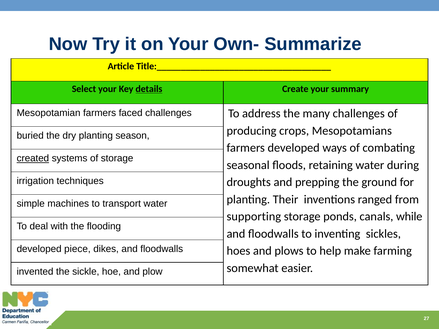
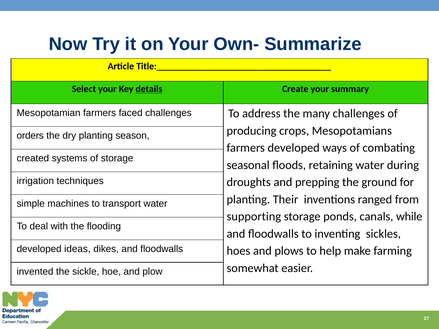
buried: buried -> orders (30, 136)
created underline: present -> none (33, 158)
piece: piece -> ideas (77, 249)
